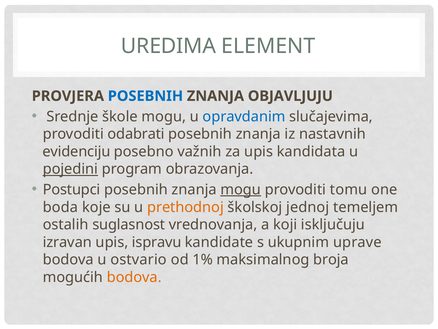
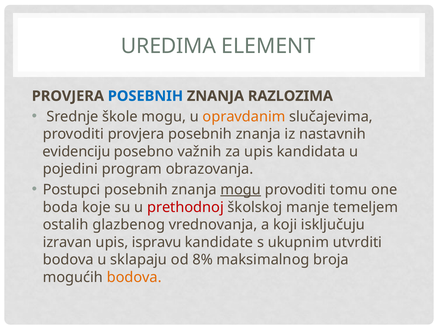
OBJAVLJUJU: OBJAVLJUJU -> RAZLOZIMA (290, 96)
opravdanim colour: blue -> orange (244, 116)
provoditi odabrati: odabrati -> provjera (136, 134)
pojedini underline: present -> none (70, 169)
prethodnoj colour: orange -> red (185, 207)
jednoj: jednoj -> manje (308, 207)
suglasnost: suglasnost -> glazbenog (129, 224)
uprave: uprave -> utvrditi (357, 242)
ostvario: ostvario -> sklapaju (139, 259)
1%: 1% -> 8% (203, 259)
